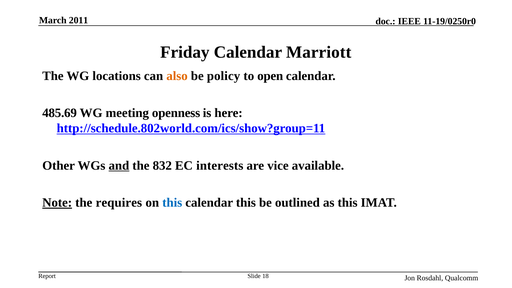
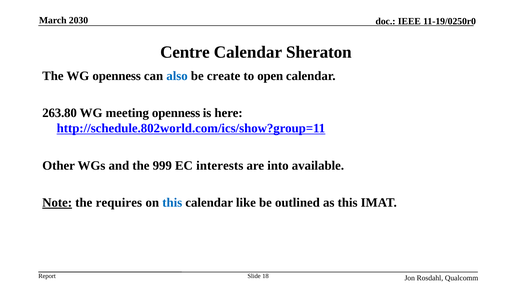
2011: 2011 -> 2030 (78, 20)
Friday: Friday -> Centre (185, 52)
Marriott: Marriott -> Sheraton (319, 52)
WG locations: locations -> openness (117, 76)
also colour: orange -> blue (177, 76)
policy: policy -> create (224, 76)
485.69: 485.69 -> 263.80 (60, 113)
and underline: present -> none (119, 166)
832: 832 -> 999 (162, 166)
vice: vice -> into (278, 166)
calendar this: this -> like (246, 203)
